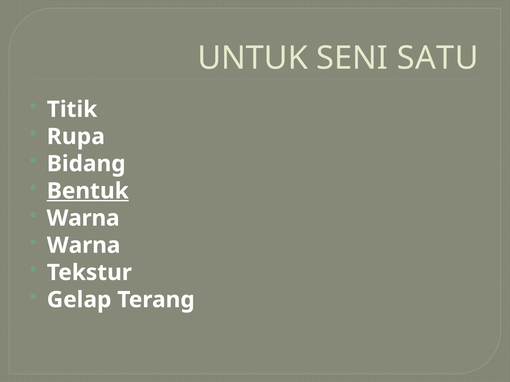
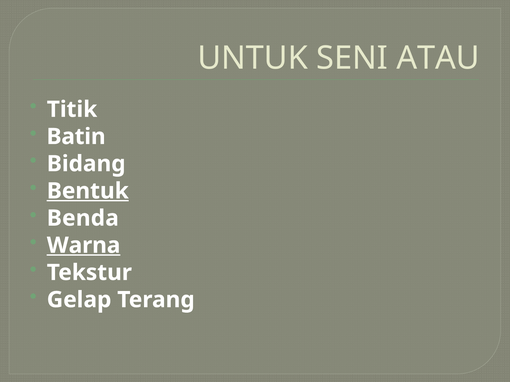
SATU: SATU -> ATAU (438, 58)
Rupa: Rupa -> Batin (76, 137)
Warna: Warna -> Benda (83, 218)
Warna underline: none -> present (84, 246)
